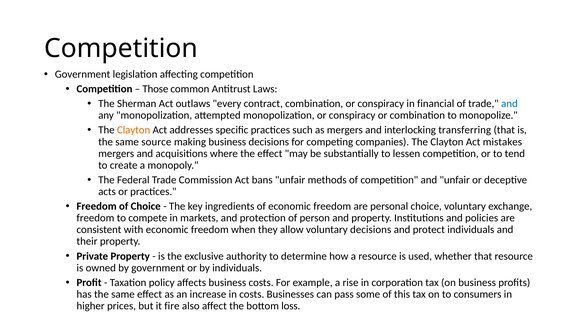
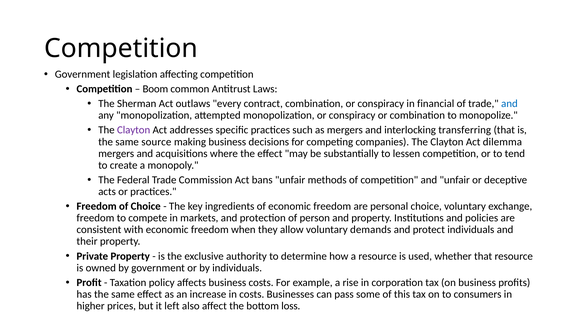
Those: Those -> Boom (155, 89)
Clayton colour: orange -> purple (134, 130)
mistakes: mistakes -> dilemma (502, 142)
voluntary decisions: decisions -> demands (371, 230)
fire: fire -> left (172, 306)
